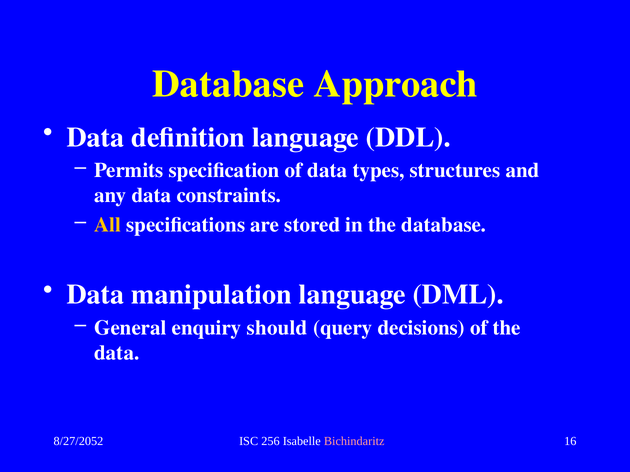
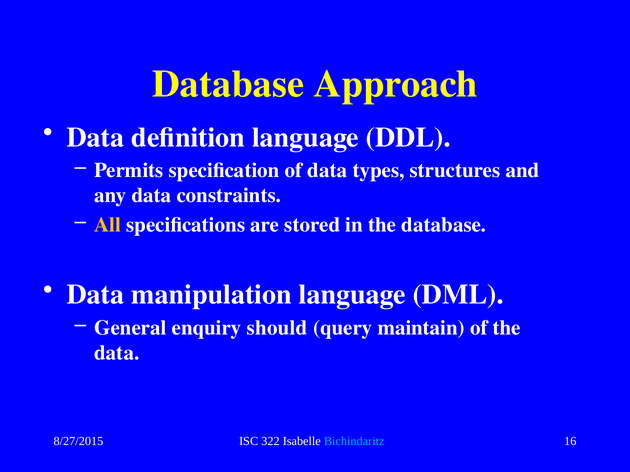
decisions: decisions -> maintain (421, 328)
8/27/2052: 8/27/2052 -> 8/27/2015 (78, 442)
256: 256 -> 322 (270, 442)
Bichindaritz colour: pink -> light blue (354, 442)
